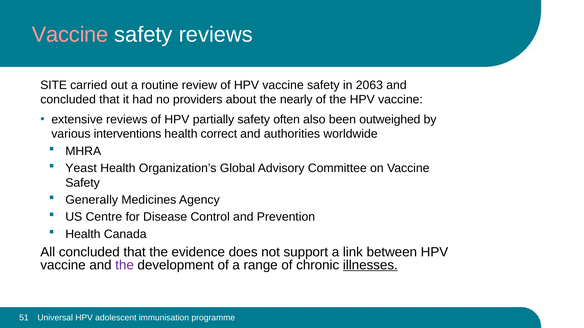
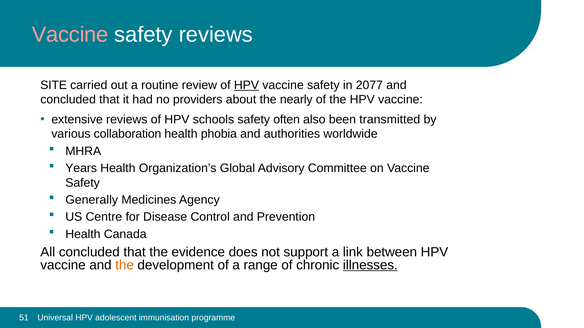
HPV underline: none -> present (246, 85)
2063: 2063 -> 2077 (369, 85)
partially: partially -> schools (213, 120)
outweighed: outweighed -> transmitted (390, 120)
interventions: interventions -> collaboration (128, 134)
correct: correct -> phobia (219, 134)
Yeast: Yeast -> Years (81, 168)
the colour: purple -> orange (125, 265)
